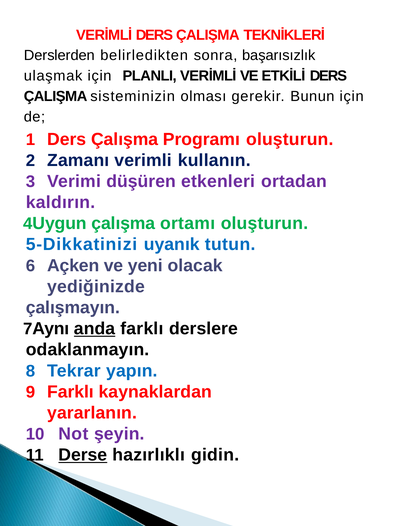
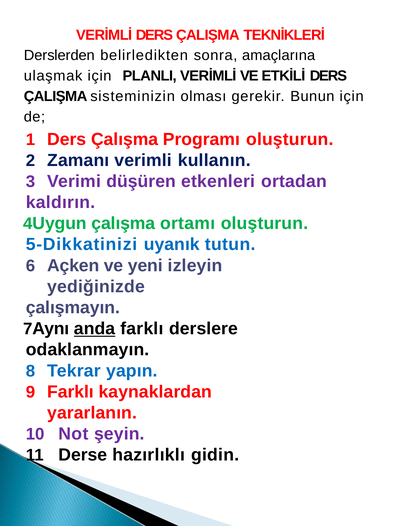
başarısızlık: başarısızlık -> amaçlarına (279, 55)
olacak: olacak -> izleyin (195, 266)
Derse underline: present -> none (83, 455)
